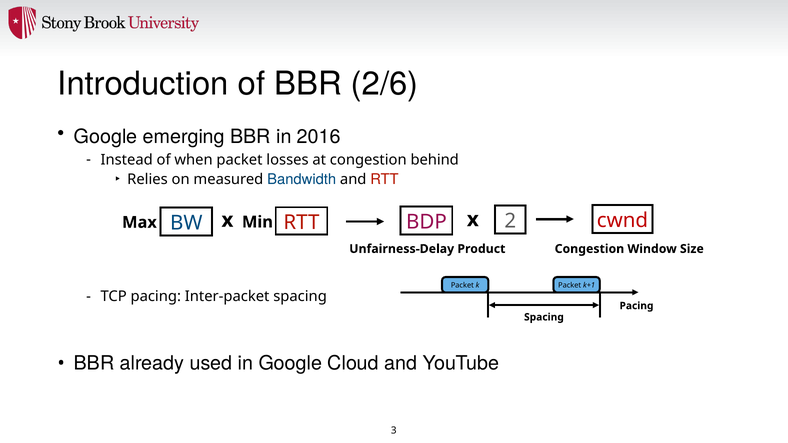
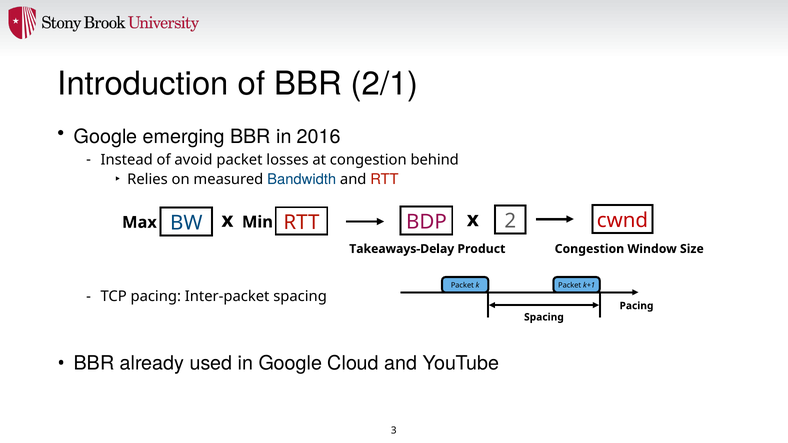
2/6: 2/6 -> 2/1 (385, 84)
when: when -> avoid (193, 160)
Unfairness-Delay: Unfairness-Delay -> Takeaways-Delay (402, 249)
